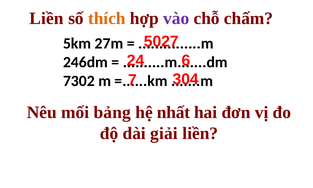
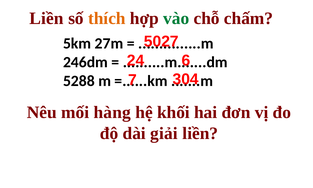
vào colour: purple -> green (176, 18)
7302: 7302 -> 5288 (79, 81)
bảng: bảng -> hàng (112, 112)
nhất: nhất -> khối (173, 112)
